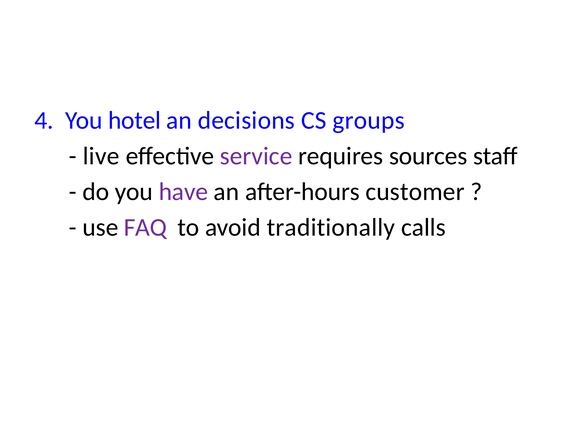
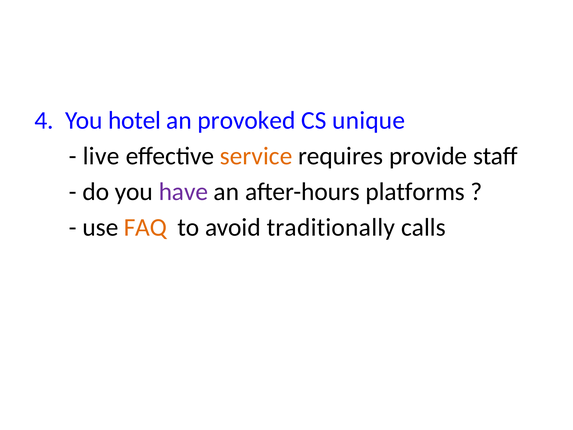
decisions: decisions -> provoked (246, 120)
groups: groups -> unique (369, 120)
service colour: purple -> orange (256, 156)
sources: sources -> provide (428, 156)
customer: customer -> platforms (415, 192)
FAQ colour: purple -> orange (145, 227)
